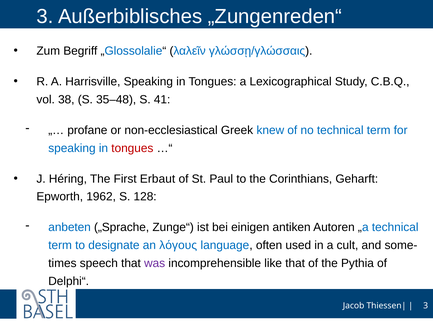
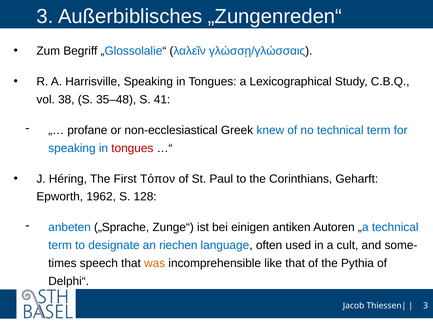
Erbaut: Erbaut -> Τόπον (158, 179)
λόγους: λόγους -> riechen (178, 245)
was colour: purple -> orange (155, 263)
